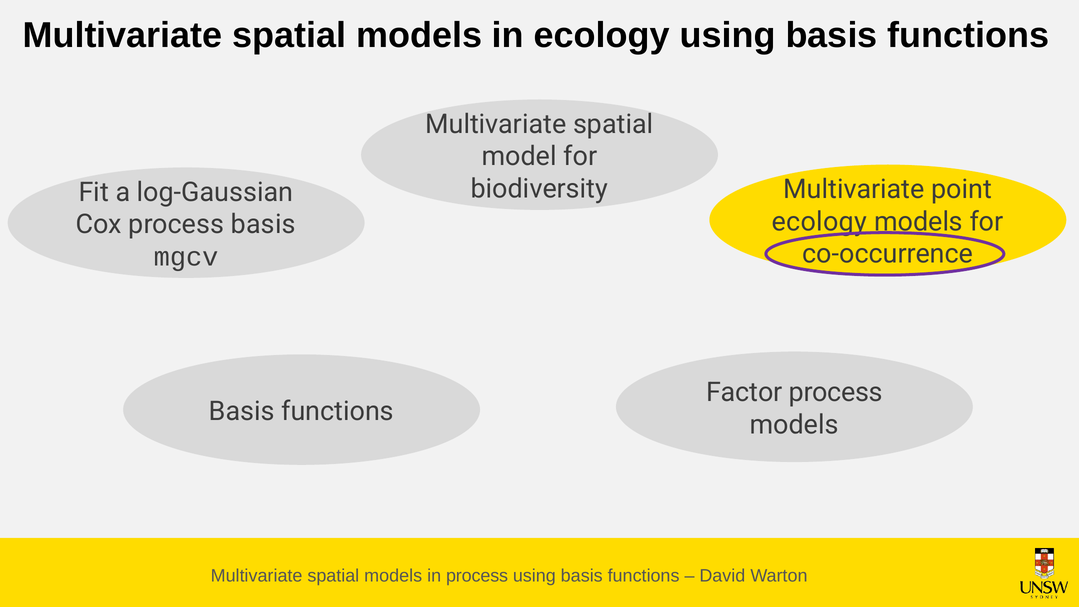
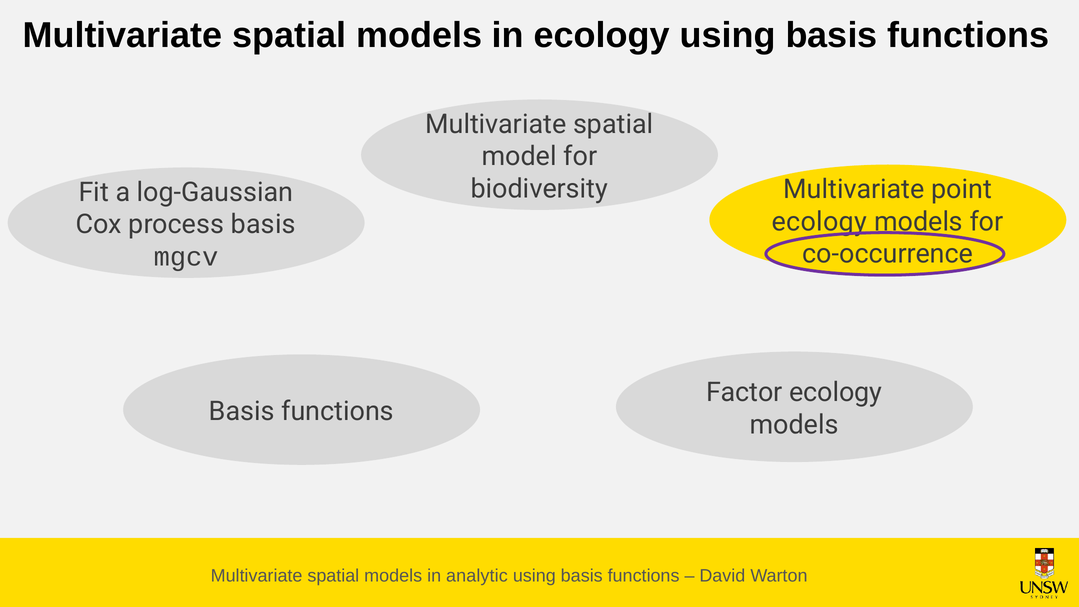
Factor process: process -> ecology (836, 392)
in process: process -> analytic (477, 576)
